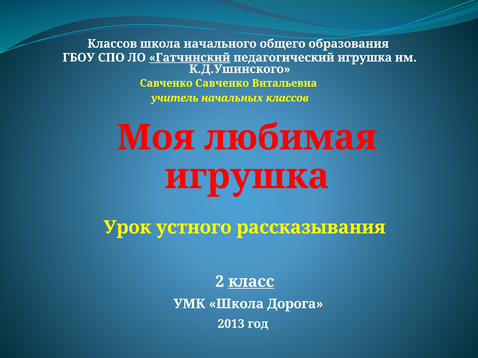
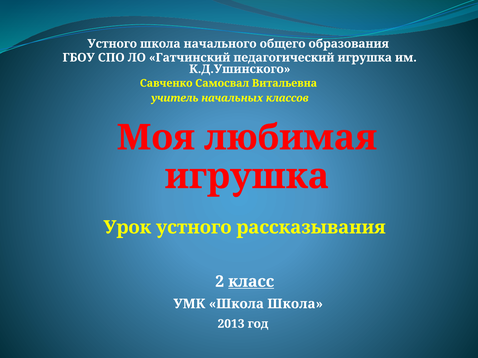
Классов: Классов -> Устного (112, 44)
Гатчинский underline: present -> none (190, 58)
Савченко Савченко: Савченко -> Самосвал (222, 83)
Школа Дорога: Дорога -> Школа (295, 304)
